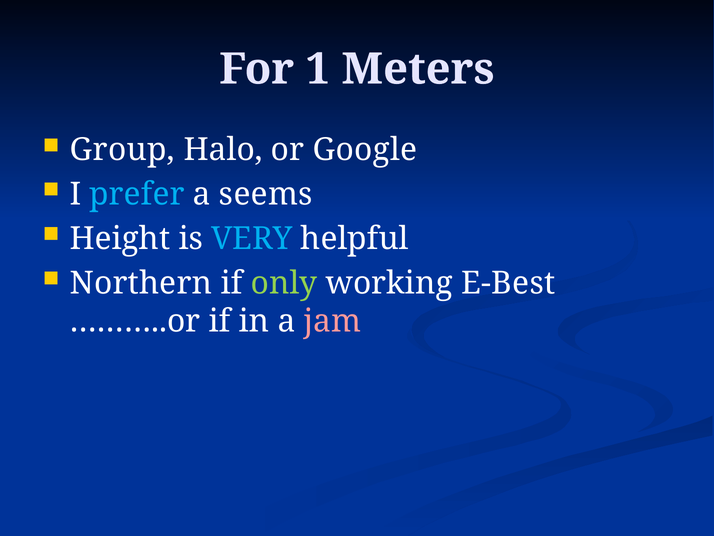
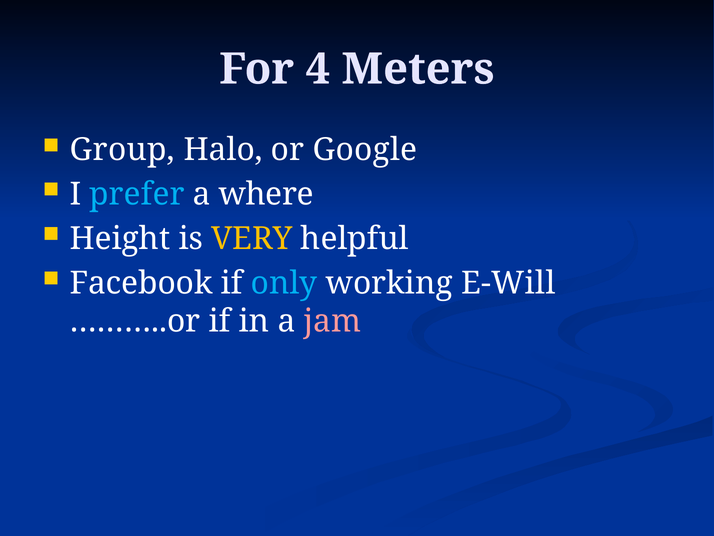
1: 1 -> 4 (318, 69)
seems: seems -> where (266, 194)
VERY colour: light blue -> yellow (252, 239)
Northern: Northern -> Facebook (141, 283)
only colour: light green -> light blue (284, 283)
E-Best: E-Best -> E-Will (508, 283)
